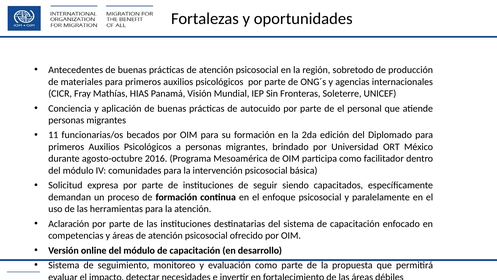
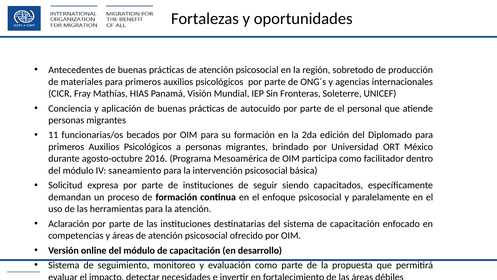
comunidades: comunidades -> saneamiento (135, 170)
